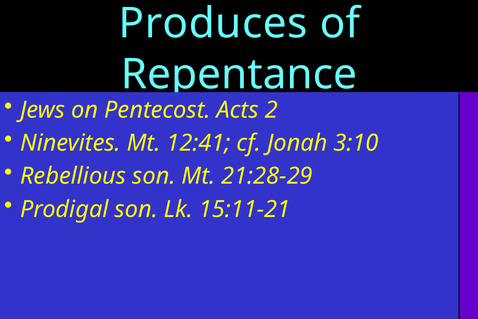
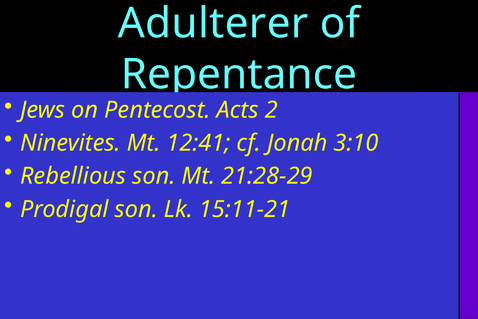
Produces: Produces -> Adulterer (213, 23)
